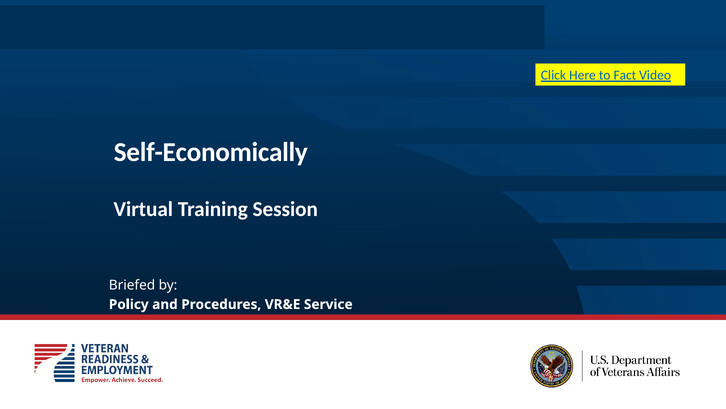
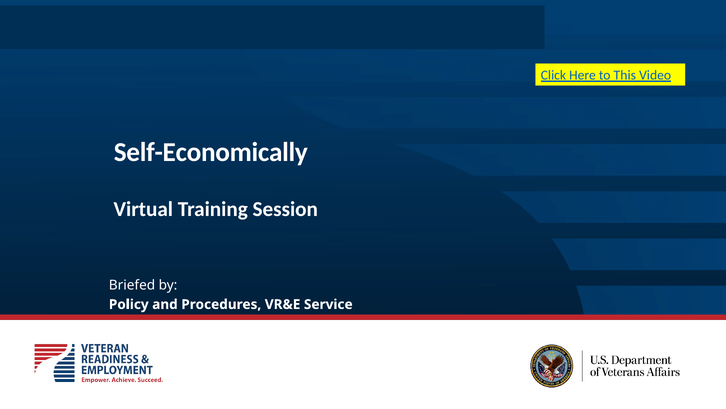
Fact: Fact -> This (625, 75)
